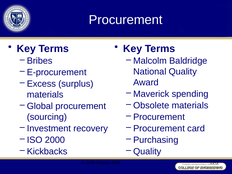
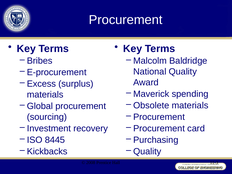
2000: 2000 -> 8445 (55, 140)
